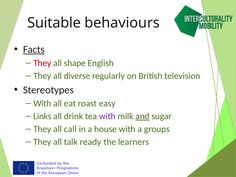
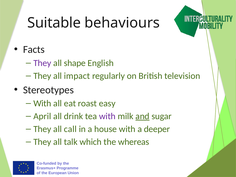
Facts underline: present -> none (34, 50)
They colour: red -> purple (42, 63)
diverse: diverse -> impact (77, 76)
Links: Links -> April (42, 116)
groups: groups -> deeper (157, 129)
ready: ready -> which (91, 142)
learners: learners -> whereas (134, 142)
